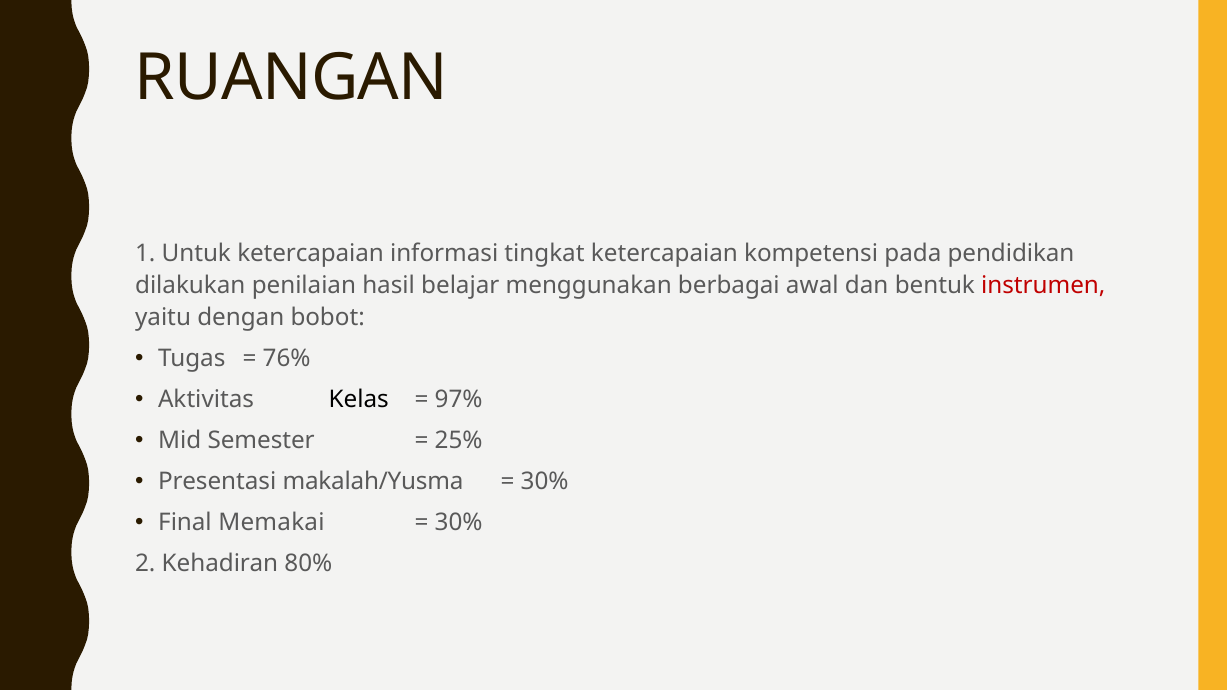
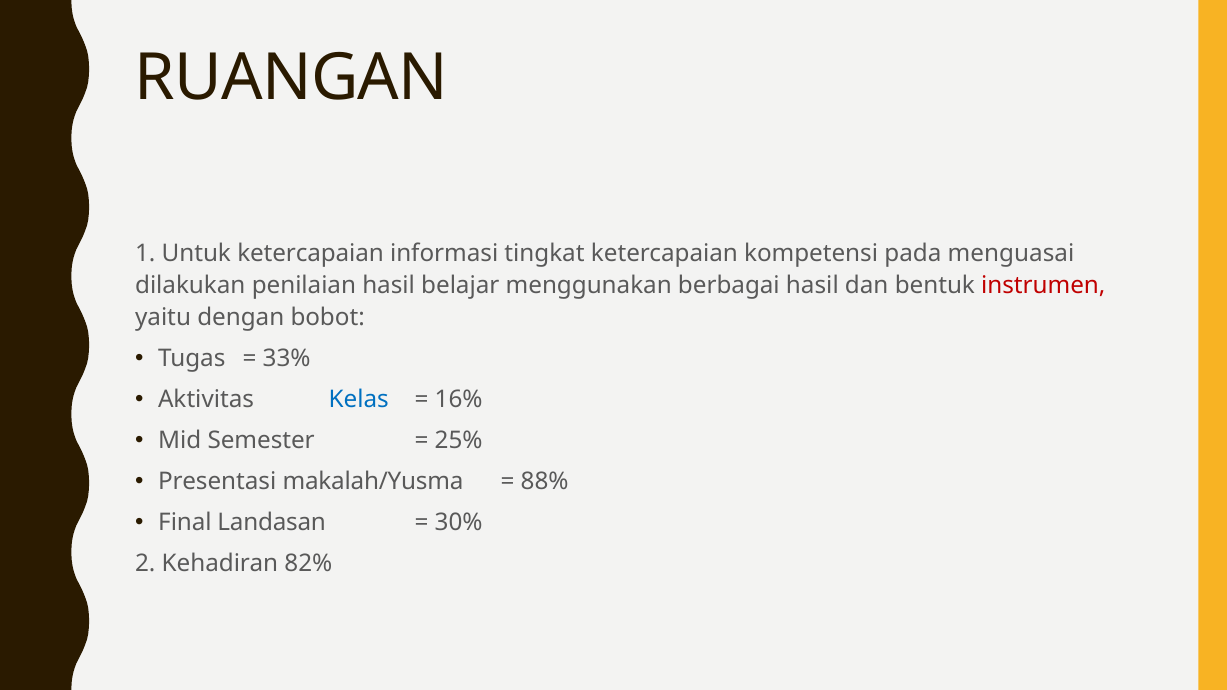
pendidikan: pendidikan -> menguasai (1011, 254)
berbagai awal: awal -> hasil (812, 286)
76%: 76% -> 33% (287, 359)
Kelas colour: black -> blue (359, 400)
97%: 97% -> 16% (459, 400)
30%: 30% -> 88% (545, 482)
Memakai: Memakai -> Landasan (272, 523)
80%: 80% -> 82% (308, 564)
